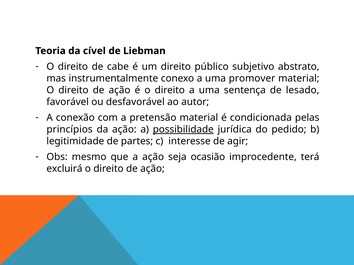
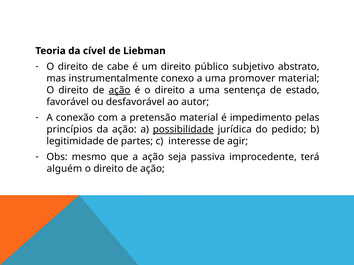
ação underline: none -> present (120, 90)
lesado: lesado -> estado (303, 90)
condicionada: condicionada -> impedimento (261, 118)
ocasião: ocasião -> passiva (208, 157)
excluirá: excluirá -> alguém (64, 169)
